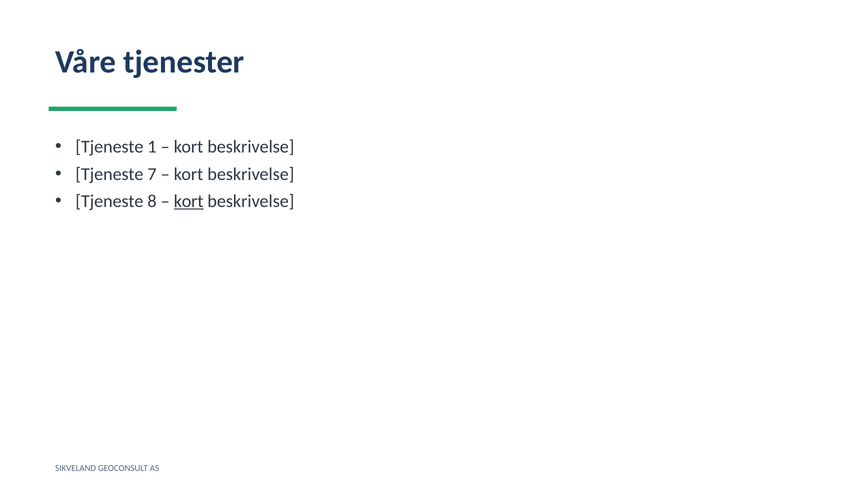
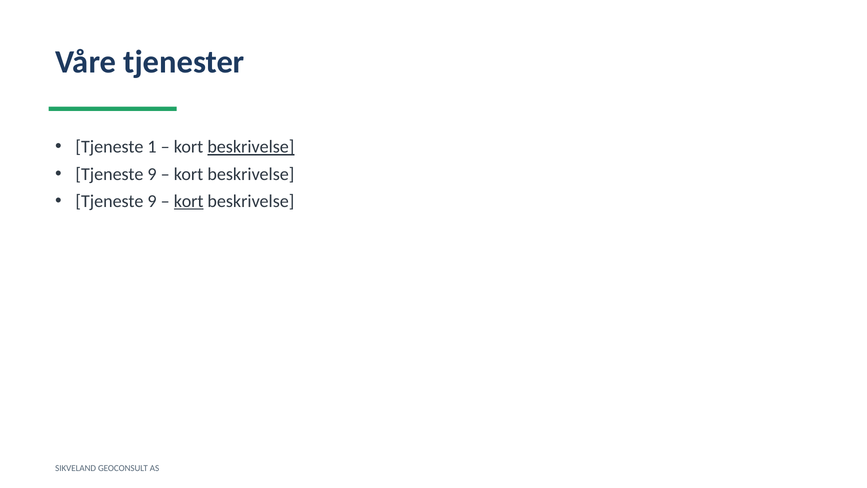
beskrivelse underline: none -> present (251, 147)
7: 7 -> 9 (152, 174)
8: 8 -> 9 (152, 201)
